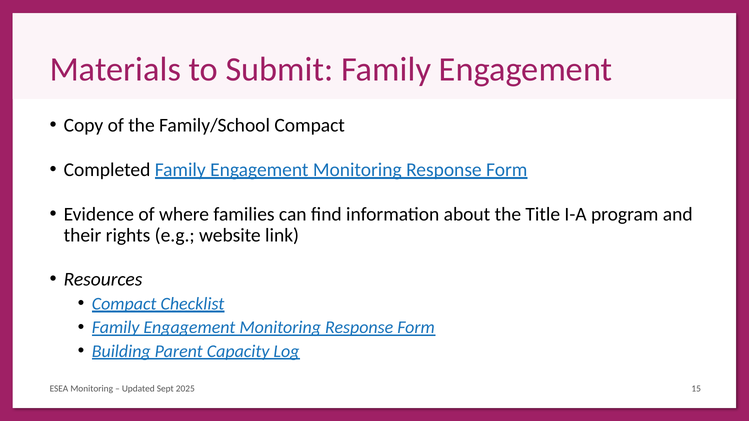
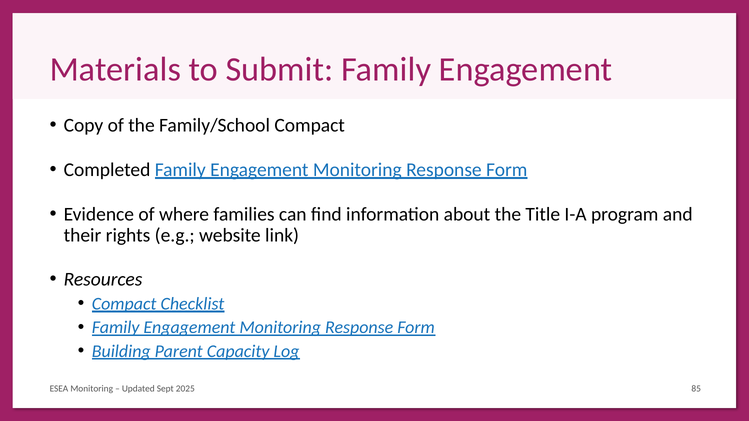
15: 15 -> 85 (696, 389)
